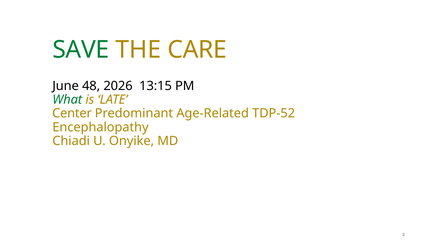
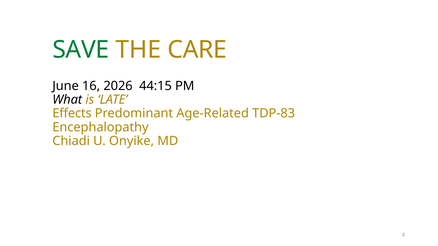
48: 48 -> 16 (91, 86)
13:15: 13:15 -> 44:15 (156, 86)
What colour: green -> black (67, 100)
Center: Center -> Effects (72, 114)
TDP-52: TDP-52 -> TDP-83 (274, 114)
